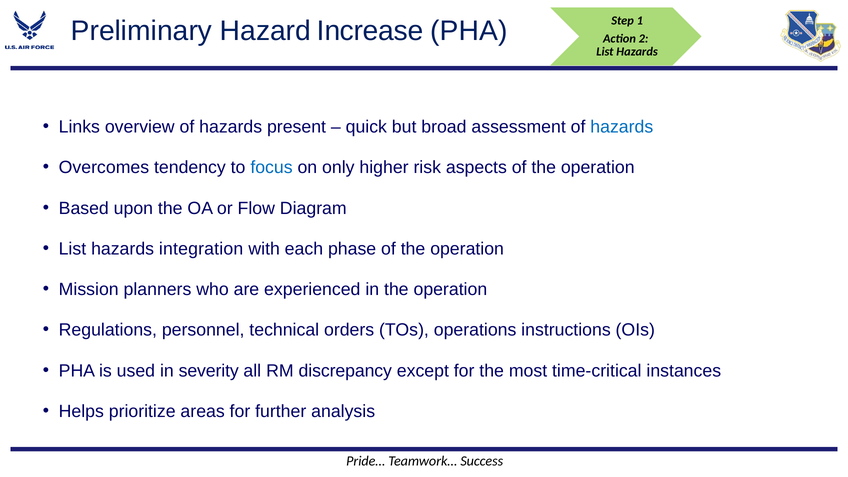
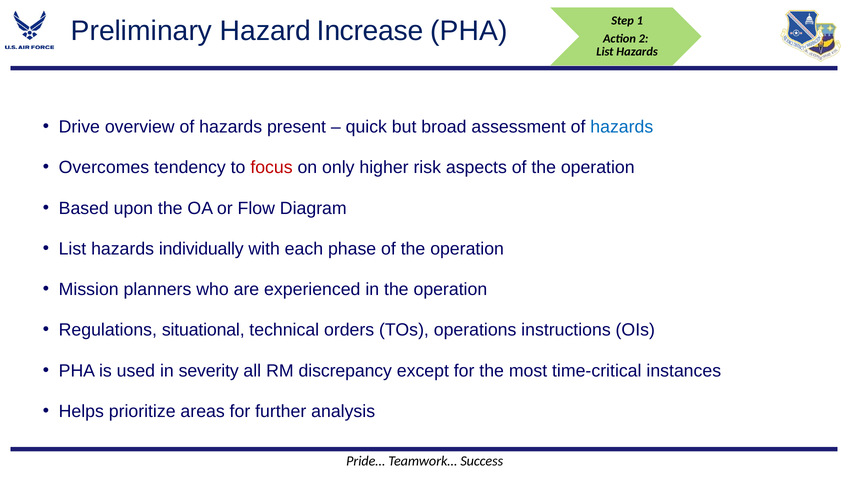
Links: Links -> Drive (79, 127)
focus colour: blue -> red (272, 168)
integration: integration -> individually (201, 249)
personnel: personnel -> situational (203, 330)
